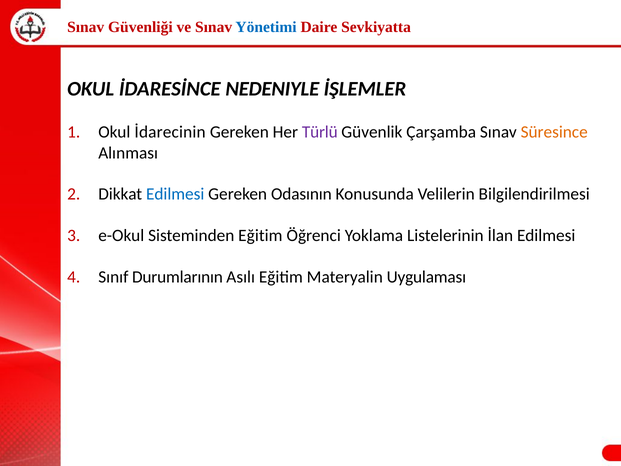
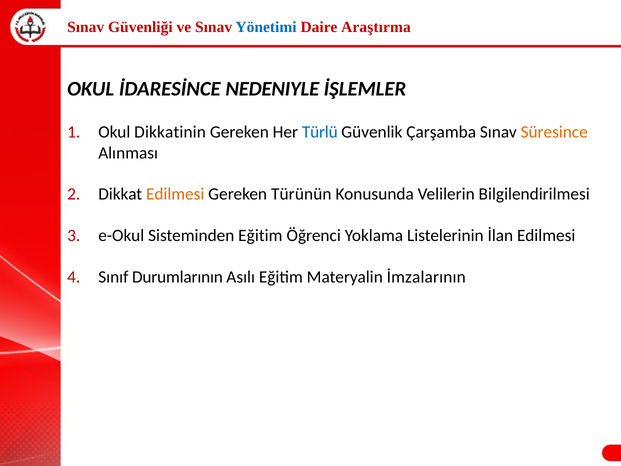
Sevkiyatta: Sevkiyatta -> Araştırma (376, 27)
İdarecinin: İdarecinin -> Dikkatinin (170, 132)
Türlü colour: purple -> blue (320, 132)
Edilmesi colour: blue -> orange (175, 194)
Odasının: Odasının -> Türünün (301, 194)
Uygulaması: Uygulaması -> İmzalarının (426, 277)
